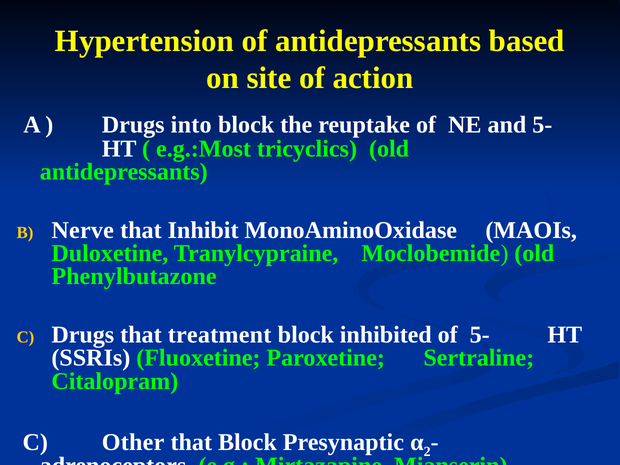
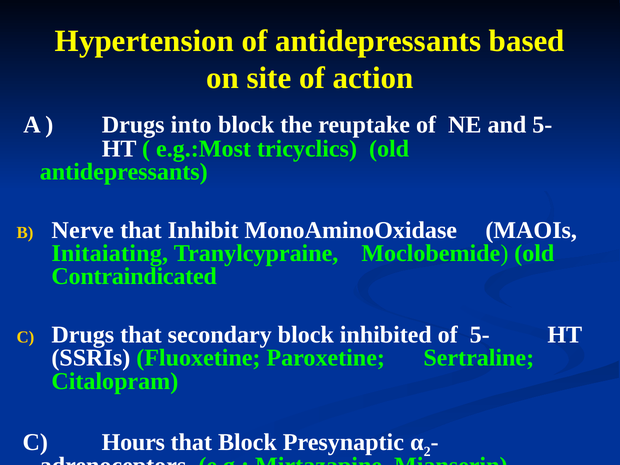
Duloxetine: Duloxetine -> Initaiating (110, 253)
Phenylbutazone: Phenylbutazone -> Contraindicated (134, 276)
treatment: treatment -> secondary (220, 335)
Other: Other -> Hours (133, 442)
